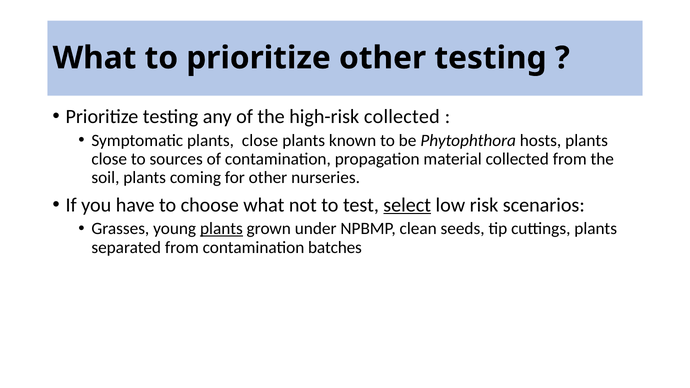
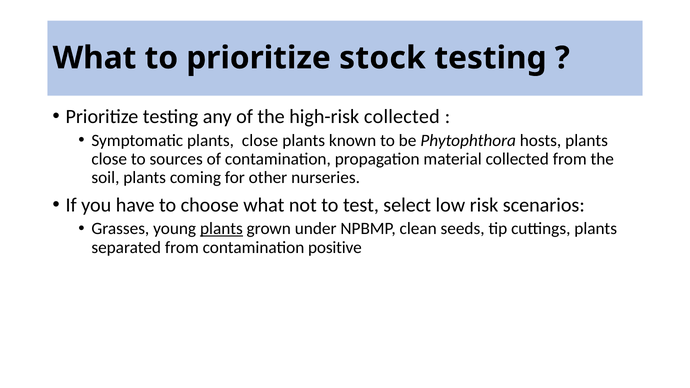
prioritize other: other -> stock (382, 58)
select underline: present -> none (407, 205)
batches: batches -> positive (335, 247)
